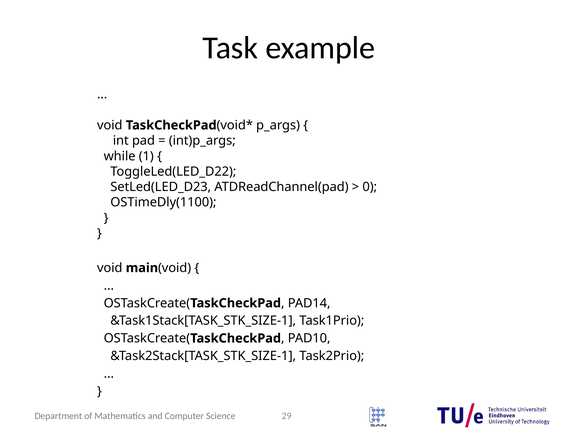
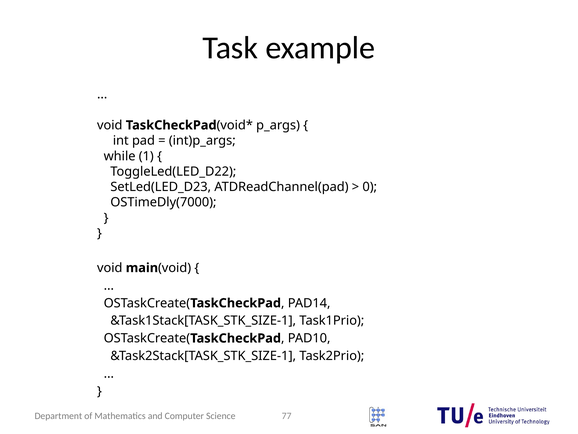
OSTimeDly(1100: OSTimeDly(1100 -> OSTimeDly(7000 (163, 202)
29: 29 -> 77 (287, 416)
